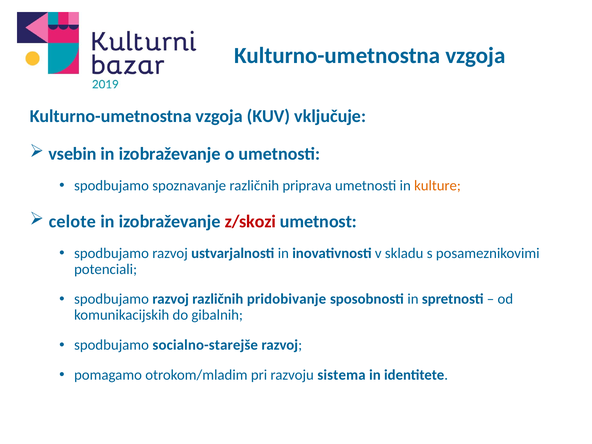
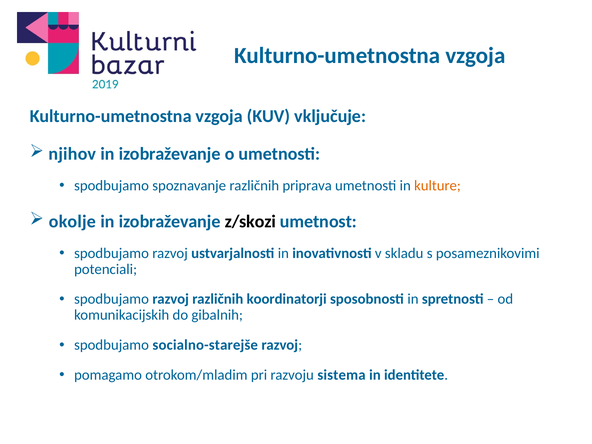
vsebin: vsebin -> njihov (72, 154)
celote: celote -> okolje (72, 221)
z/skozi colour: red -> black (250, 221)
pridobivanje: pridobivanje -> koordinatorji (287, 299)
